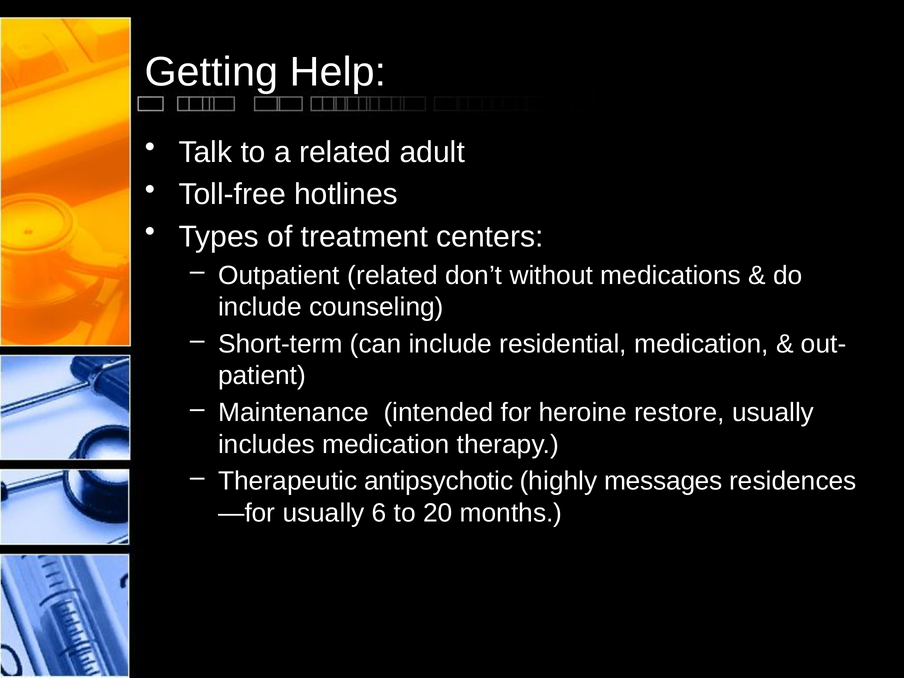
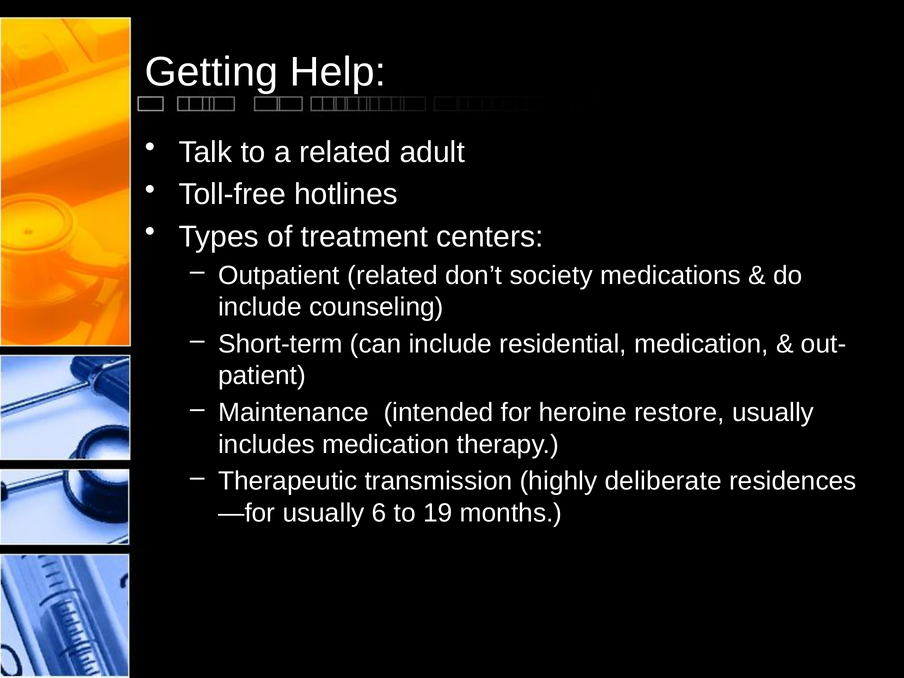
without: without -> society (551, 276)
antipsychotic: antipsychotic -> transmission (439, 481)
messages: messages -> deliberate (663, 481)
20: 20 -> 19 (438, 513)
